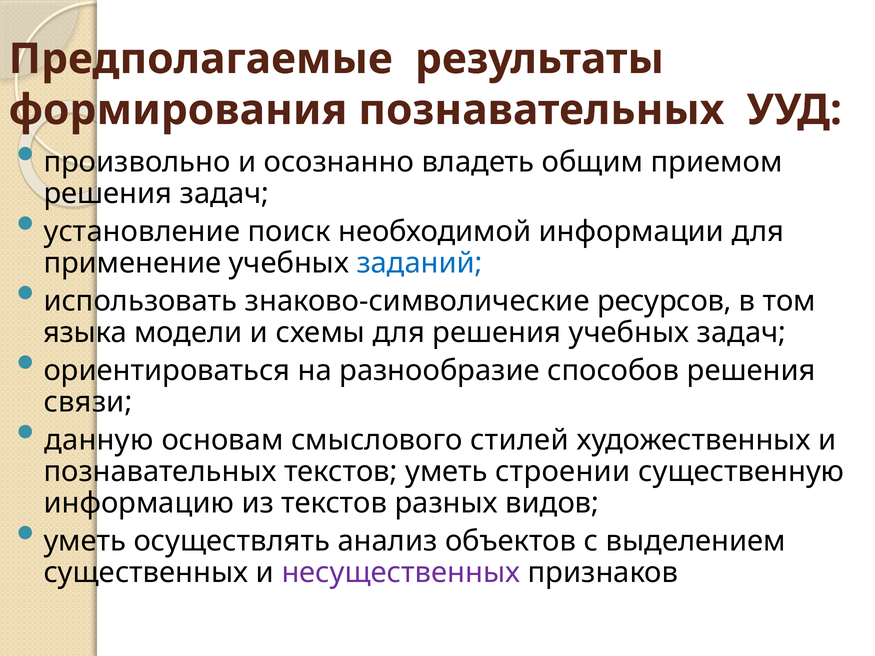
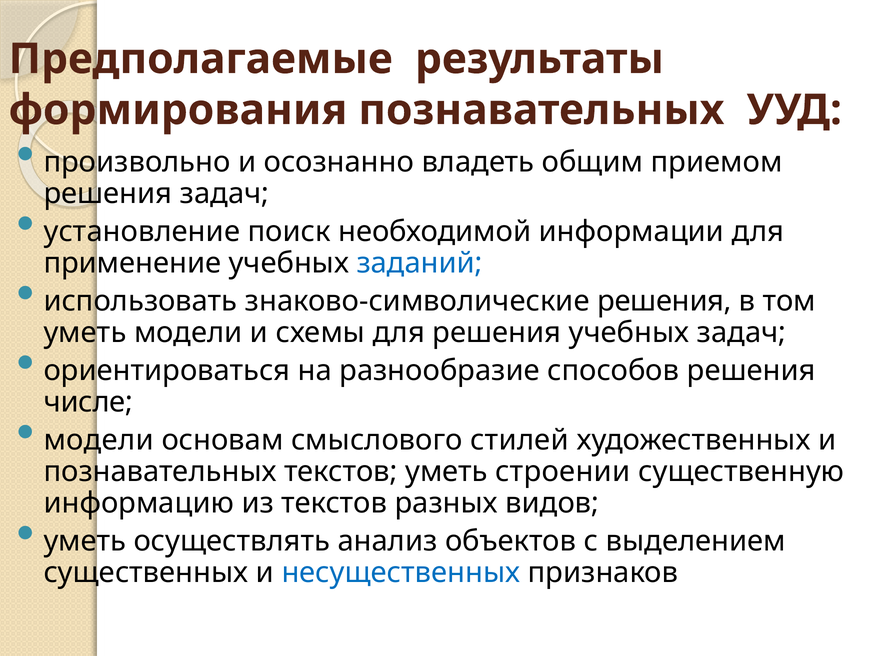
знаково-символические ресурсов: ресурсов -> решения (664, 301)
языка: языка -> уметь (85, 333)
связи: связи -> числе (88, 402)
данную: данную -> модели (99, 440)
несущественных colour: purple -> blue (401, 573)
